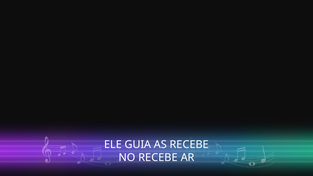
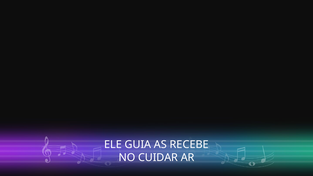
NO RECEBE: RECEBE -> CUIDAR (158, 158)
